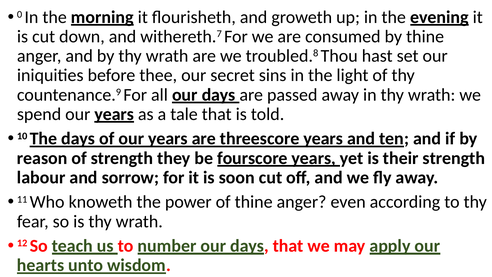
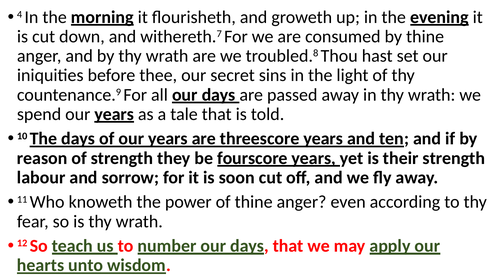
0: 0 -> 4 (20, 14)
